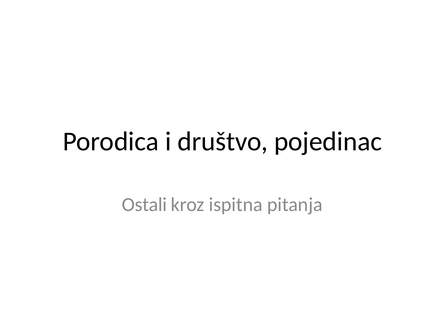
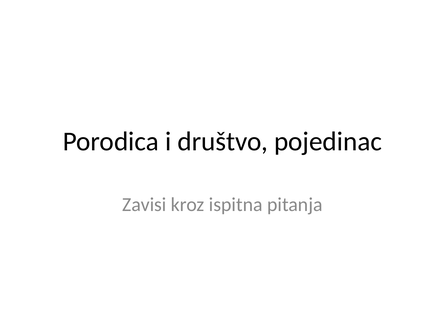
Ostali: Ostali -> Zavisi (144, 205)
